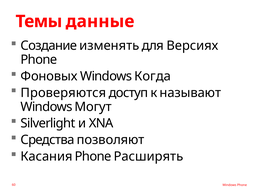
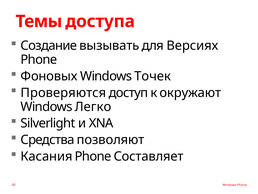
данные: данные -> доступа (100, 21)
изменять: изменять -> вызывать (109, 46)
Когда: Когда -> Точек (153, 76)
называют: называют -> окружают (190, 93)
Могут: Могут -> Легко (93, 106)
Расширять: Расширять -> Составляет (149, 156)
